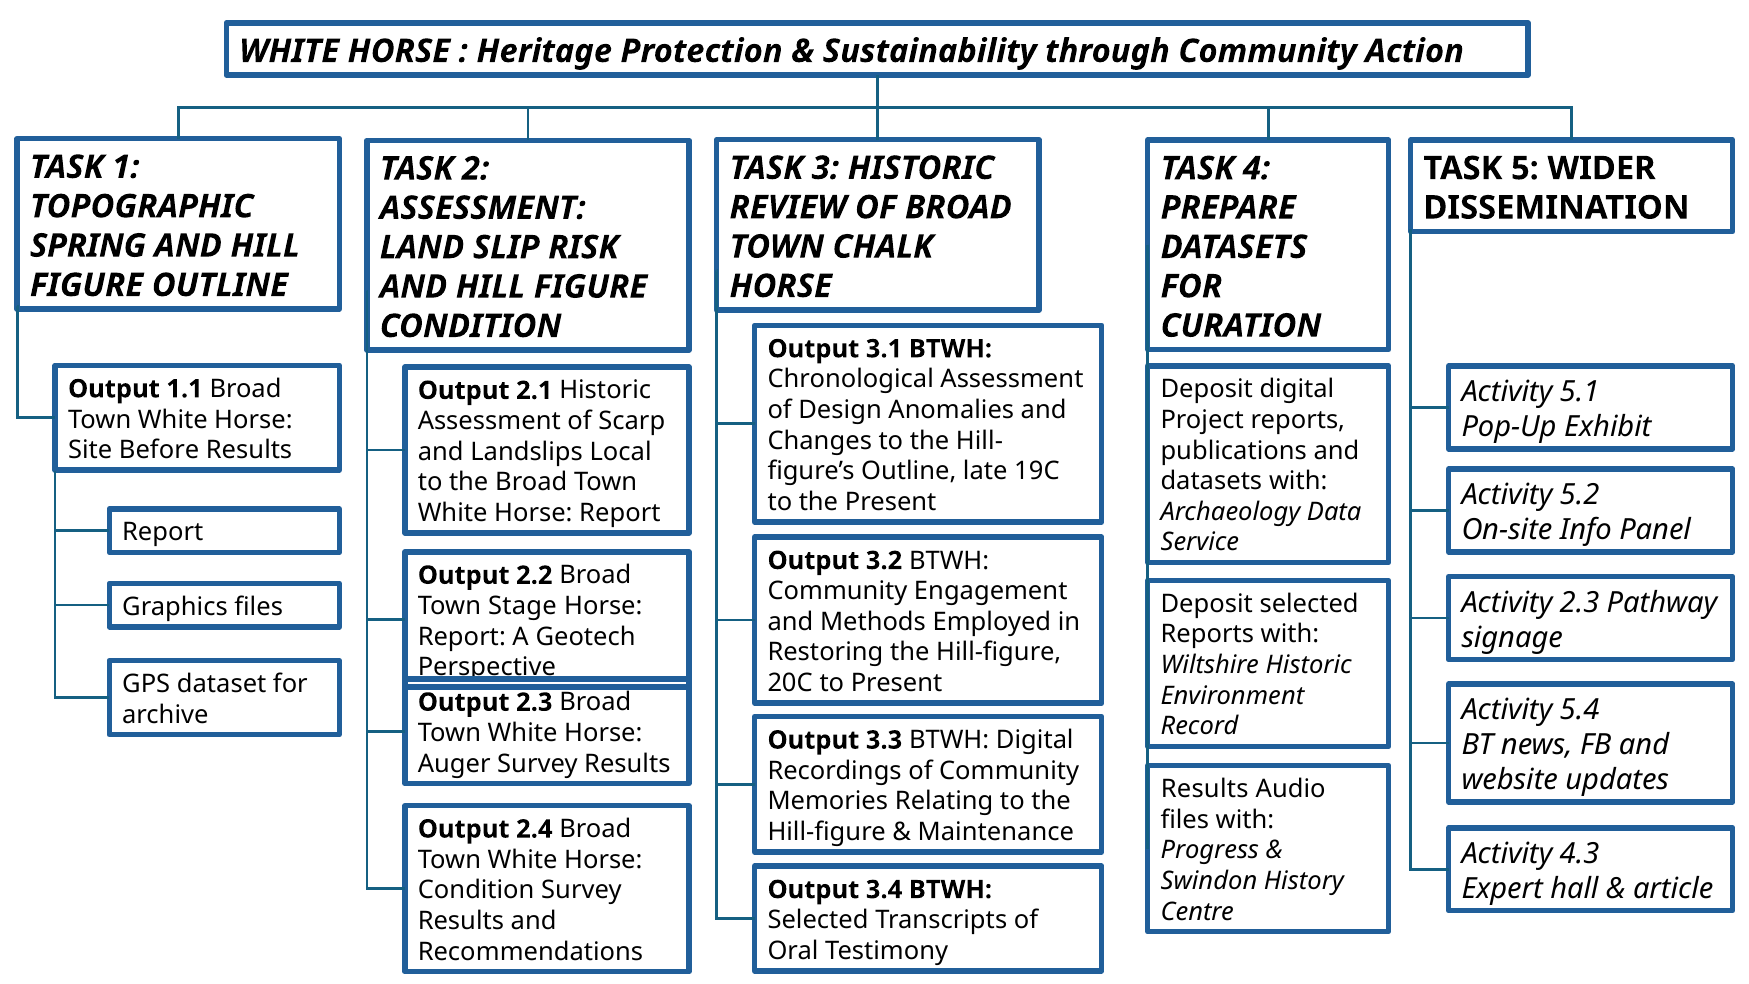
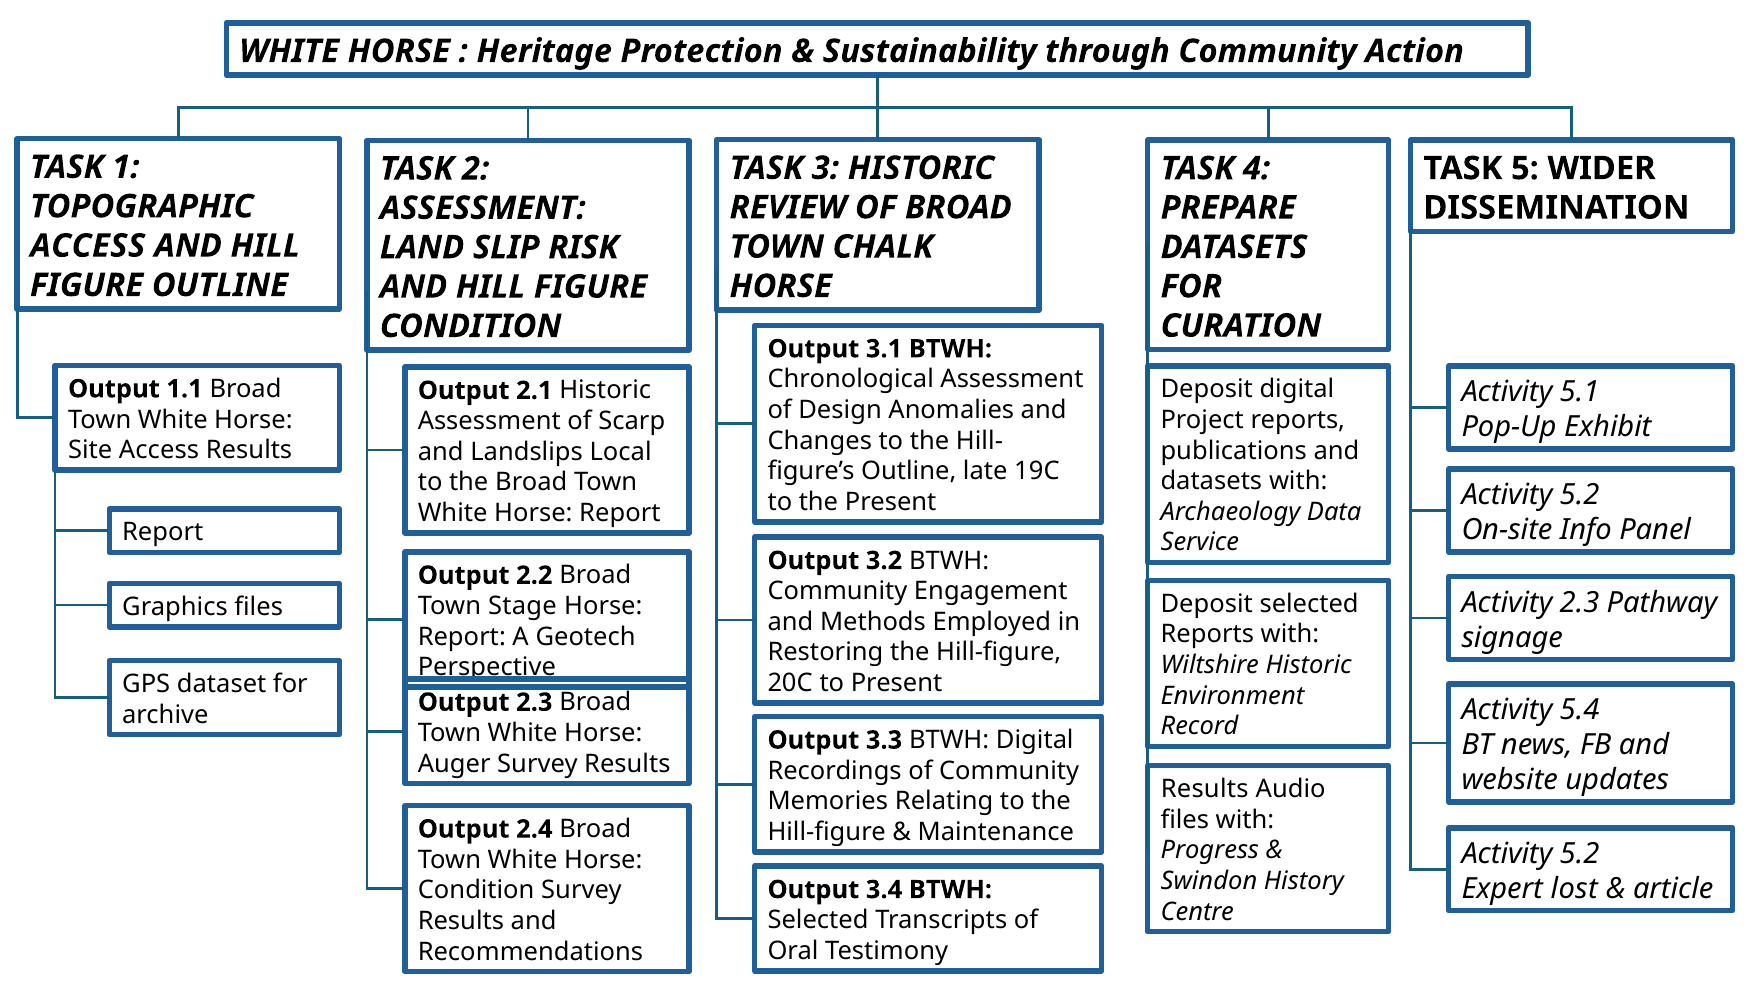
SPRING: SPRING -> ACCESS (88, 246)
Site Before: Before -> Access (159, 450)
4.3: 4.3 -> 5.2 (1580, 854)
hall: hall -> lost (1574, 889)
